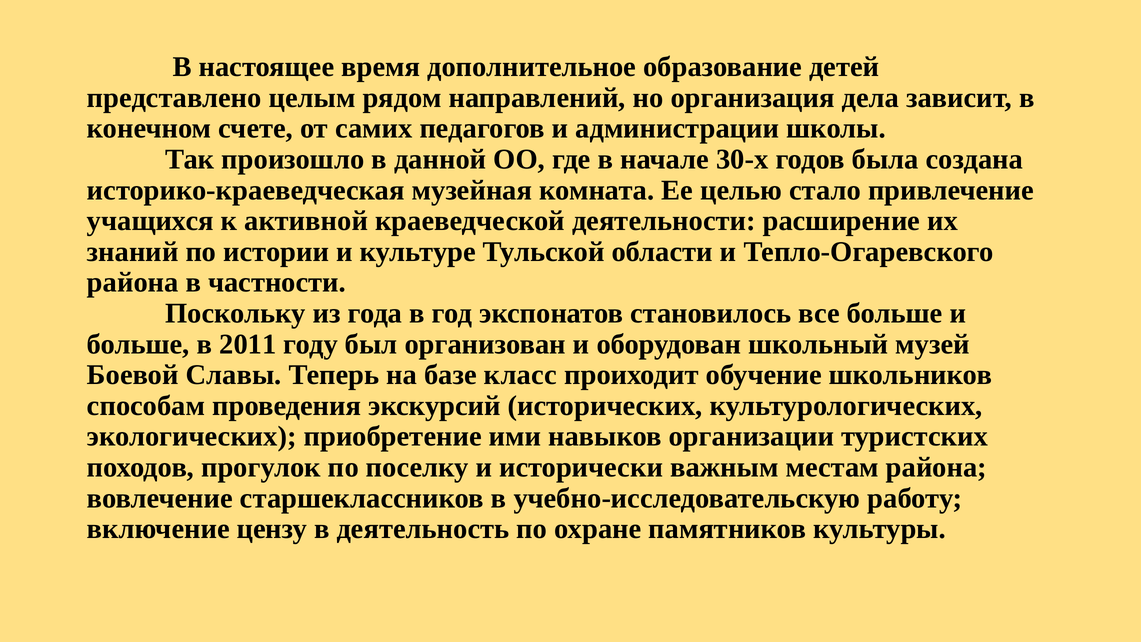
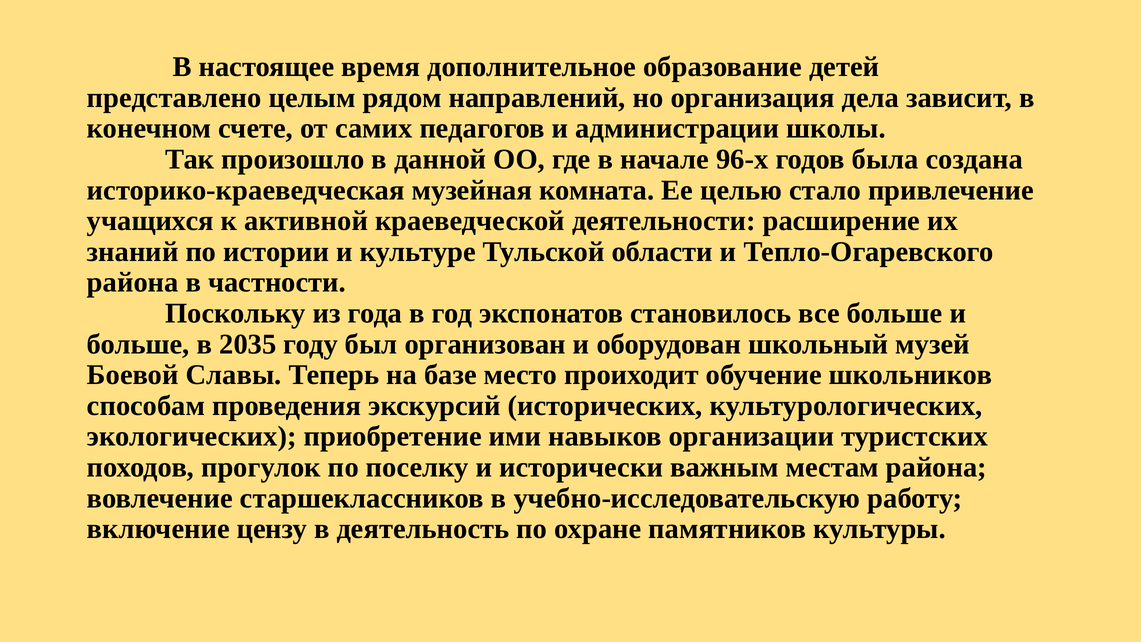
30-х: 30-х -> 96-х (742, 159)
2011: 2011 -> 2035 (248, 344)
класс: класс -> место (520, 375)
